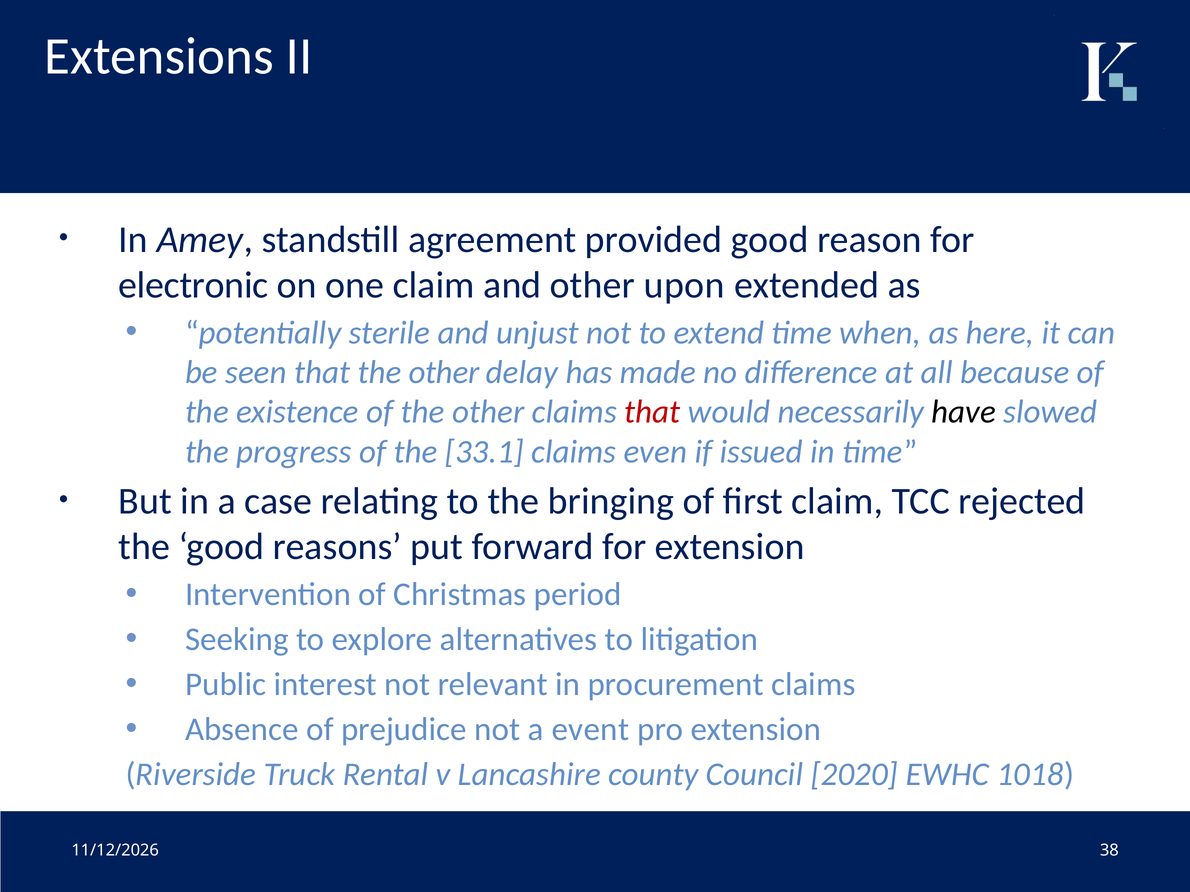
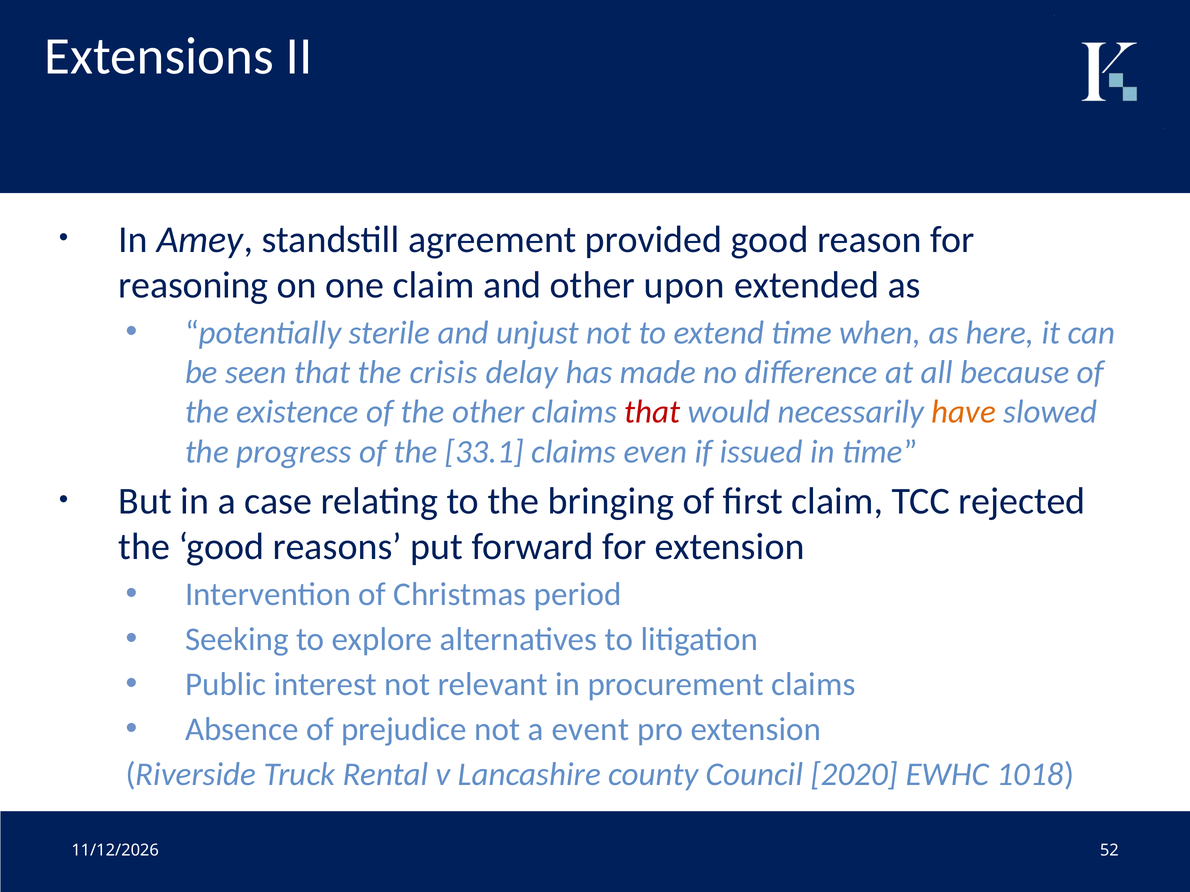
electronic: electronic -> reasoning (193, 285)
that the other: other -> crisis (444, 373)
have colour: black -> orange (964, 412)
38: 38 -> 52 (1109, 851)
